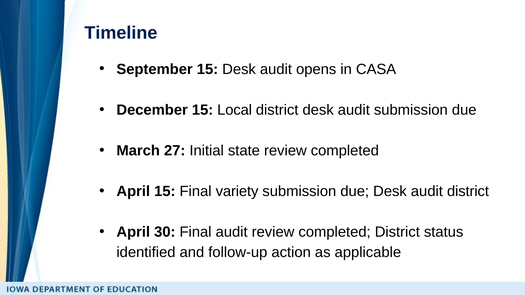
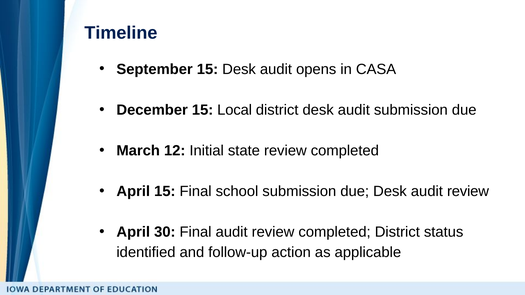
27: 27 -> 12 (175, 151)
variety: variety -> school (237, 192)
Desk audit district: district -> review (468, 192)
